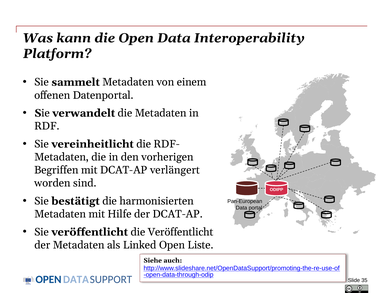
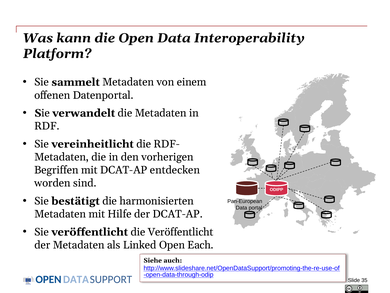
verlängert: verlängert -> entdecken (175, 170)
Liste: Liste -> Each (201, 245)
